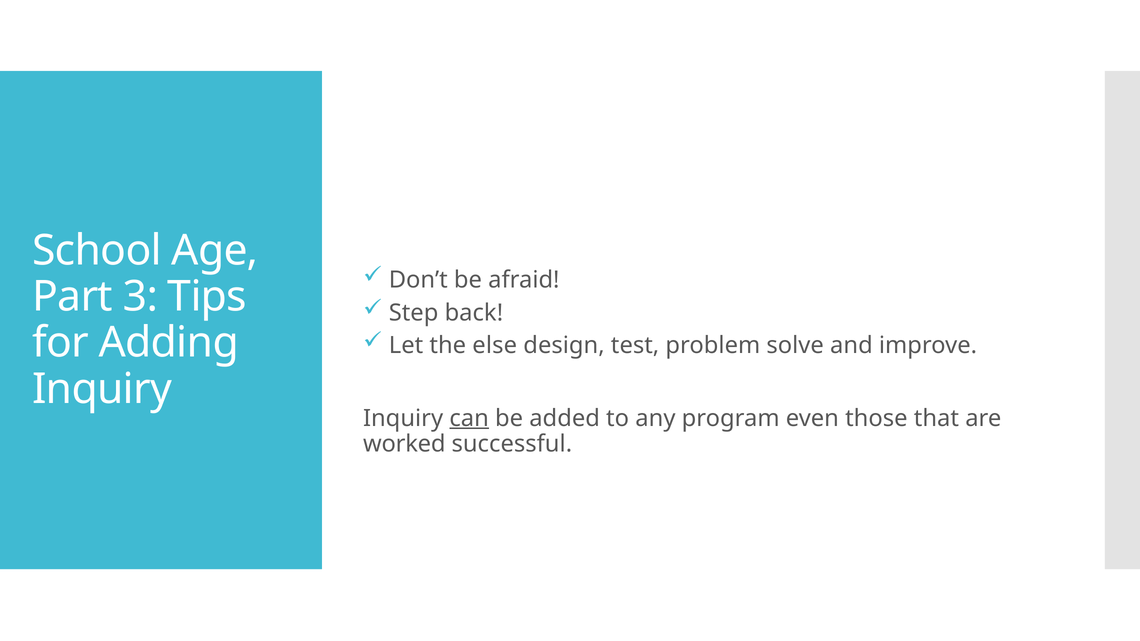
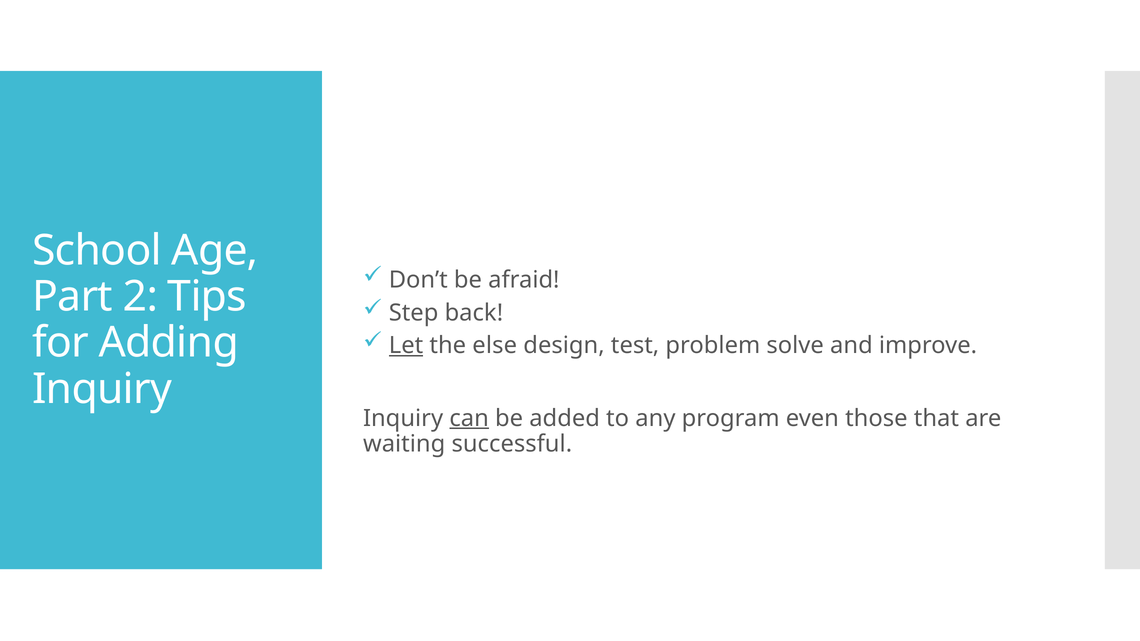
3: 3 -> 2 (140, 297)
Let underline: none -> present (406, 346)
worked: worked -> waiting (404, 444)
